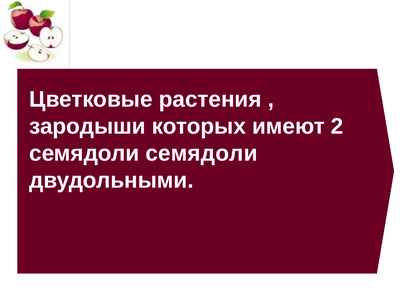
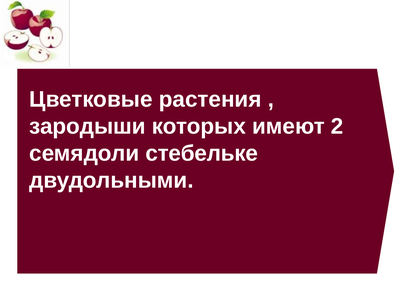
семядоли семядоли: семядоли -> стебельке (202, 153)
